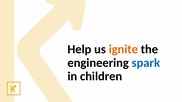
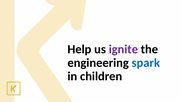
ignite colour: orange -> purple (123, 49)
